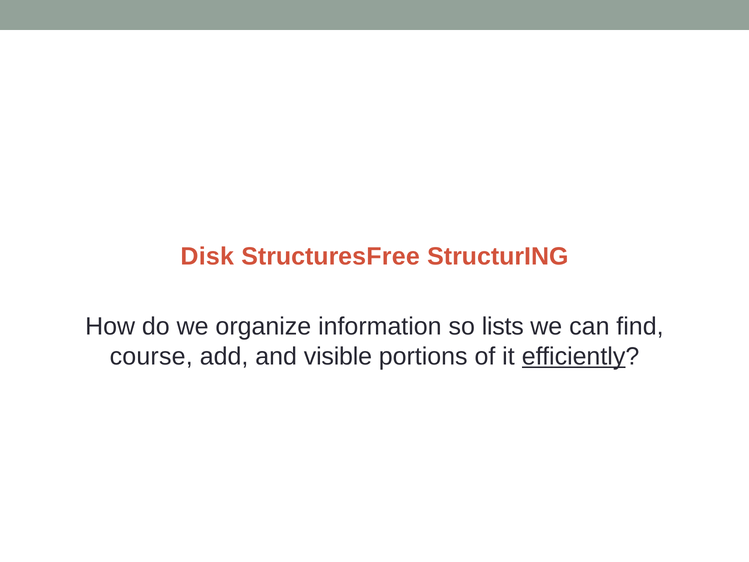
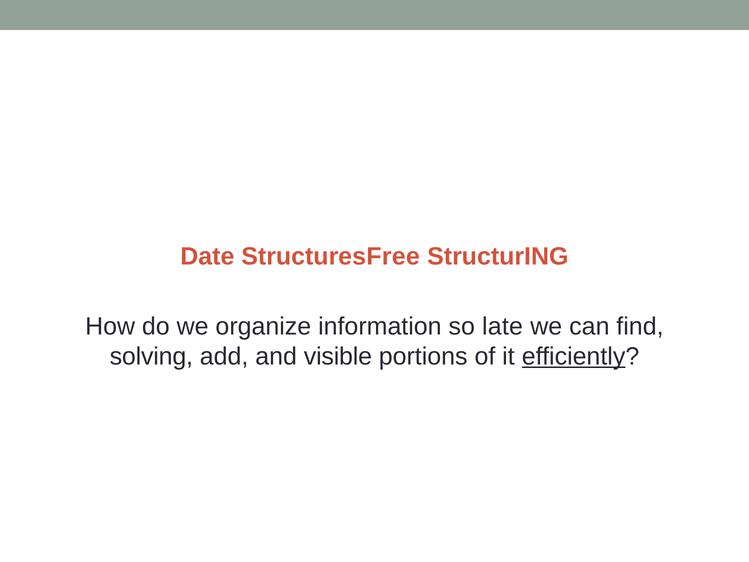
Disk: Disk -> Date (207, 256)
lists: lists -> late (503, 326)
course: course -> solving (151, 356)
